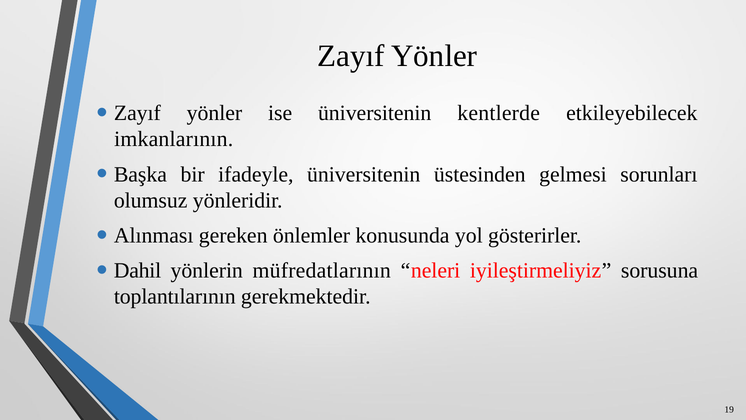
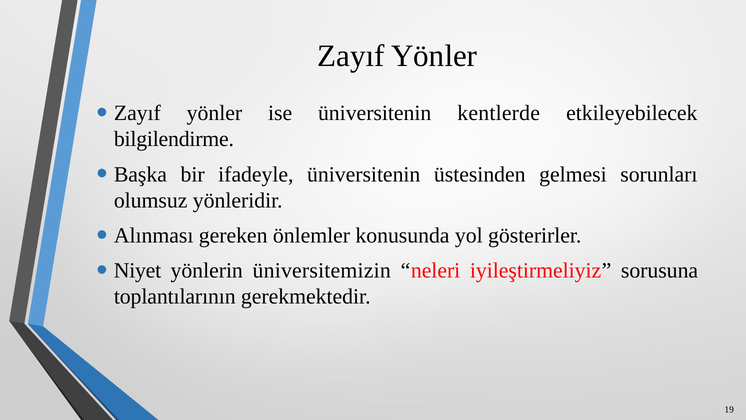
imkanlarının: imkanlarının -> bilgilendirme (174, 139)
Dahil: Dahil -> Niyet (137, 270)
müfredatlarının: müfredatlarının -> üniversitemizin (322, 270)
